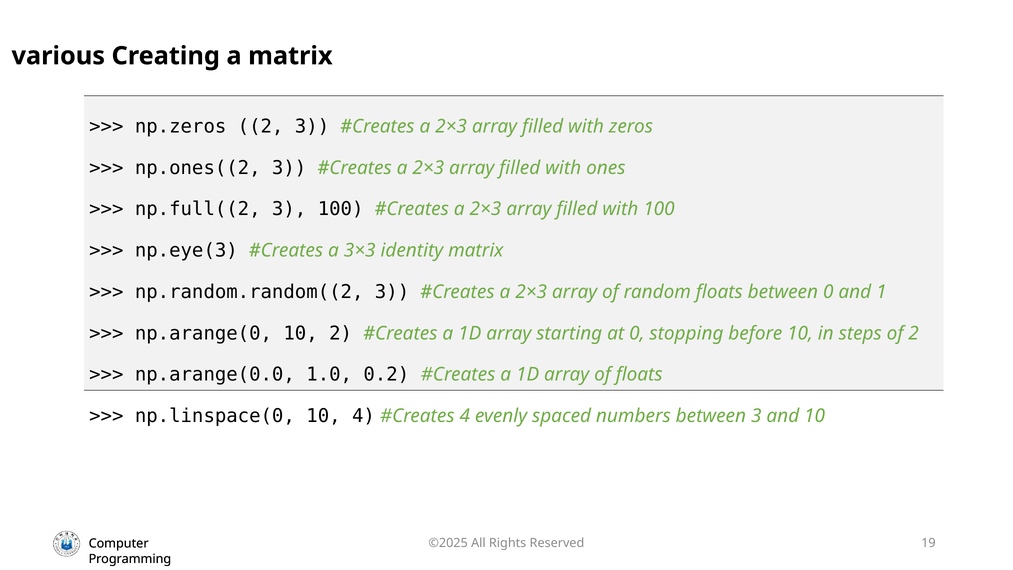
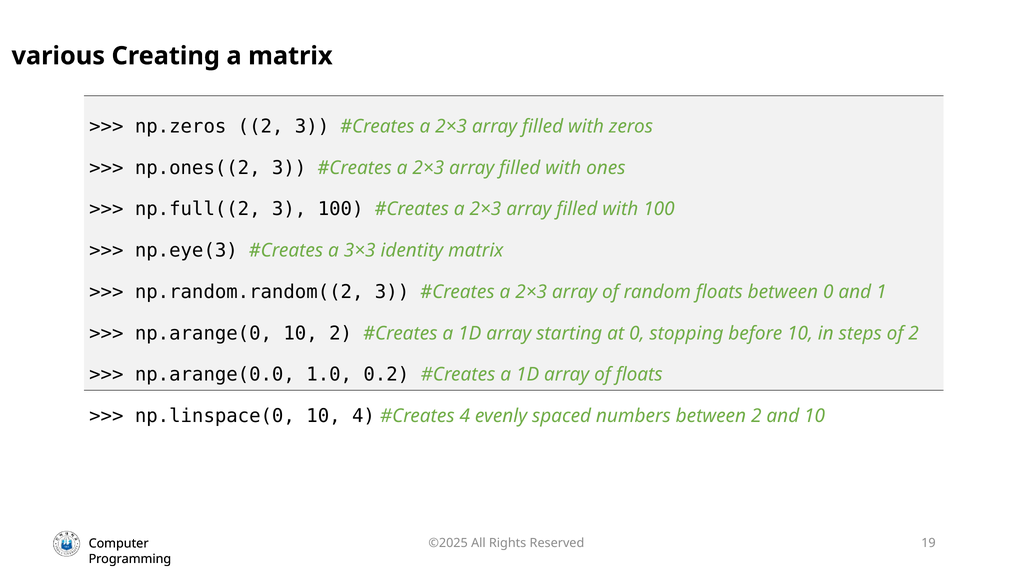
between 3: 3 -> 2 (756, 416)
